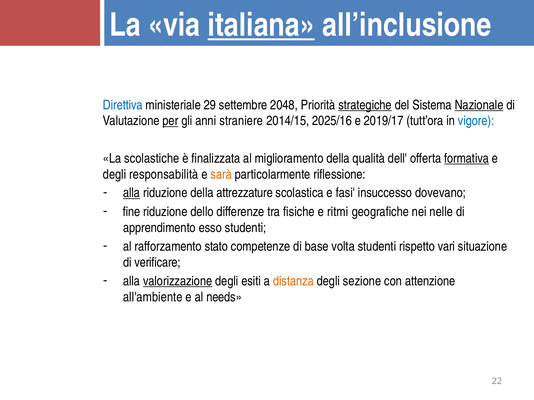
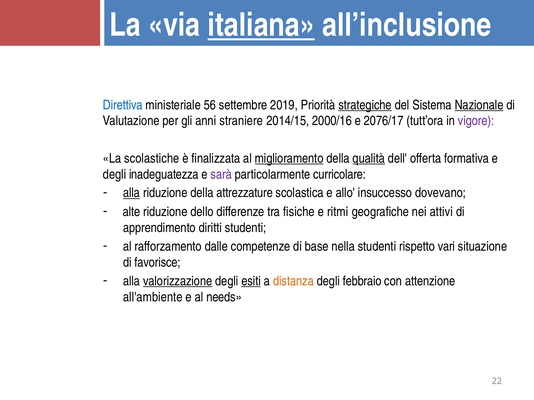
29: 29 -> 56 (210, 105)
2048: 2048 -> 2019 (284, 105)
per underline: present -> none (170, 121)
2025/16: 2025/16 -> 2000/16 (332, 121)
2019/17: 2019/17 -> 2076/17 (384, 121)
vigore colour: blue -> purple (476, 121)
miglioramento underline: none -> present (289, 158)
qualità underline: none -> present (369, 158)
formativa underline: present -> none (467, 158)
responsabilità: responsabilità -> inadeguatezza (164, 174)
sarà colour: orange -> purple (221, 174)
riflessione: riflessione -> curricolare (340, 174)
fasi: fasi -> allo (345, 193)
fine: fine -> alte (132, 212)
nelle: nelle -> attivi (441, 212)
esso: esso -> diritti (210, 228)
stato: stato -> dalle (216, 247)
volta: volta -> nella (343, 247)
verificare: verificare -> favorisce (157, 263)
esiti underline: none -> present (251, 281)
sezione: sezione -> febbraio (362, 281)
